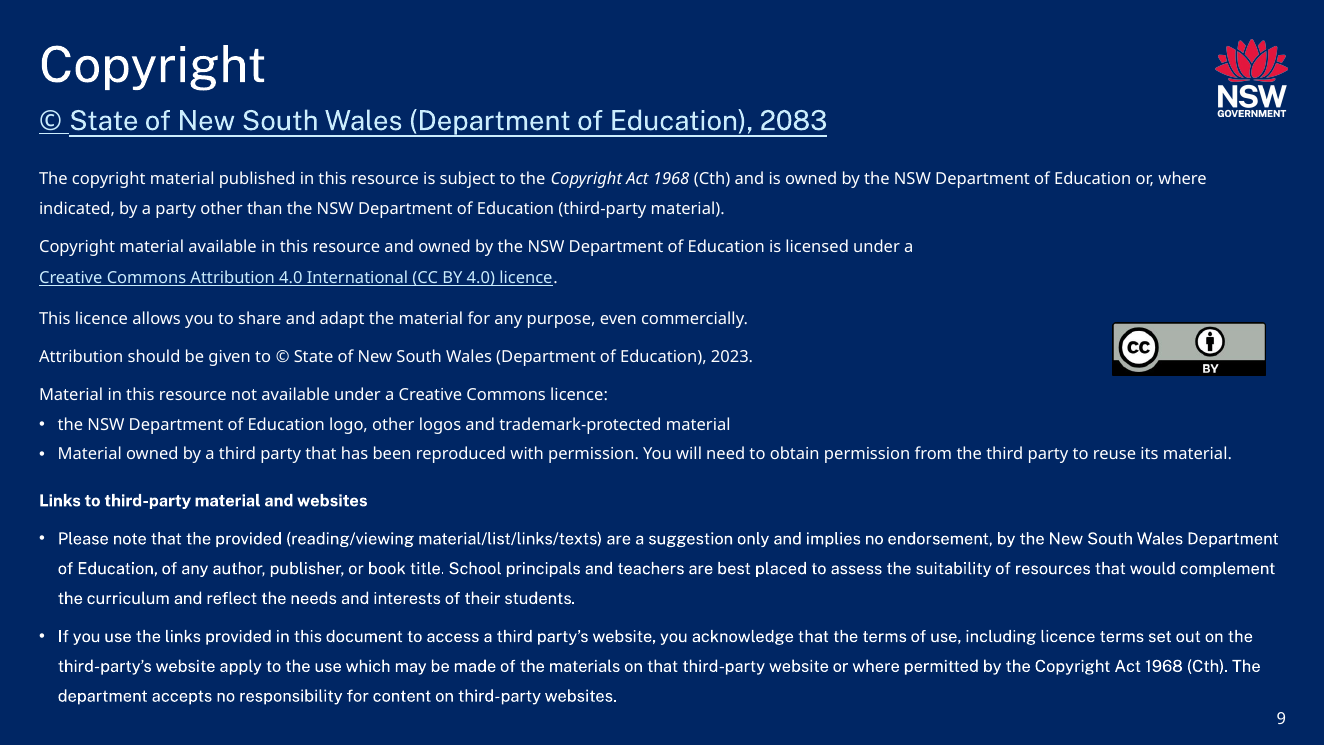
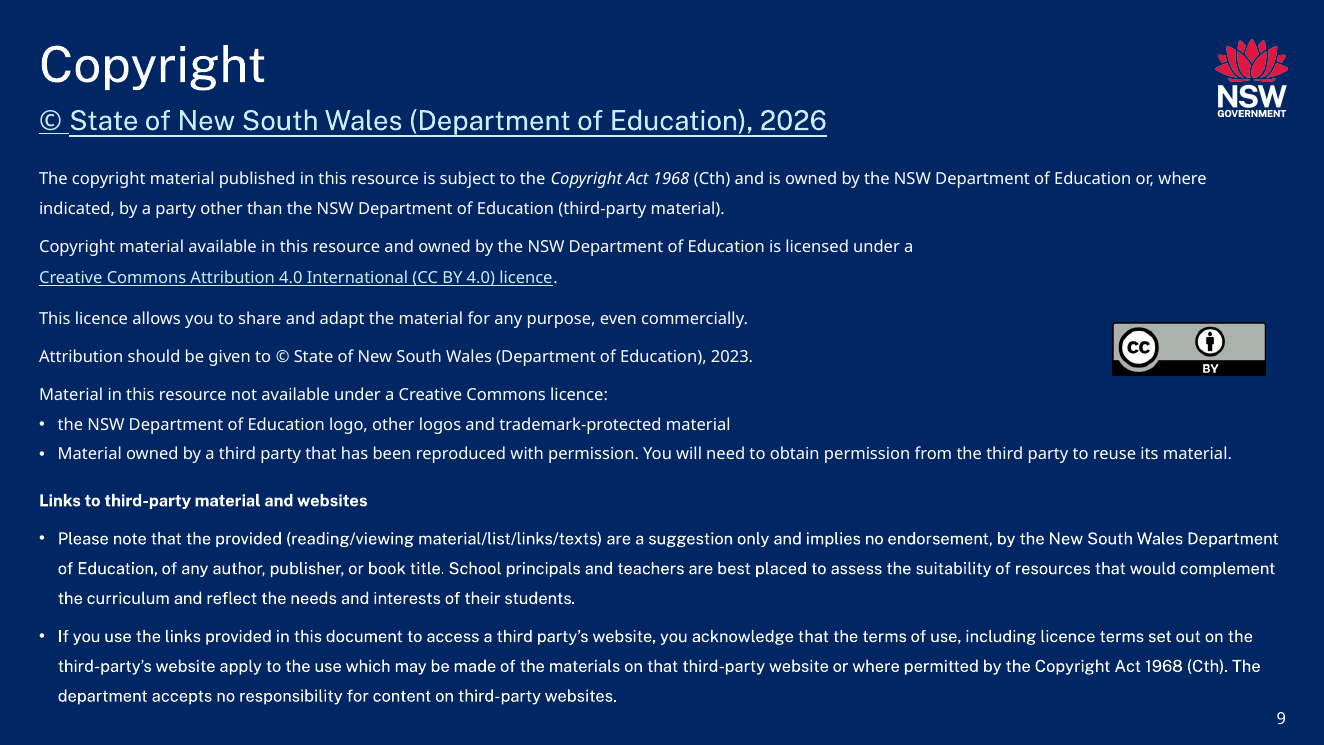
2083: 2083 -> 2026 (793, 121)
